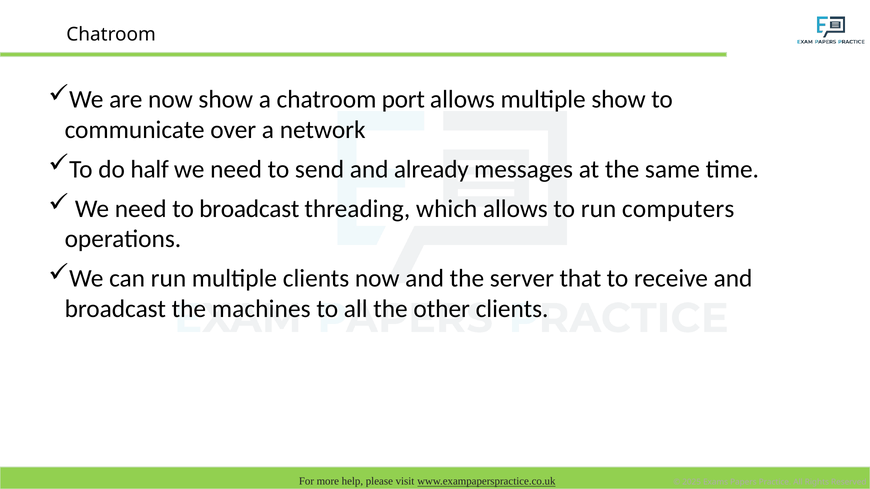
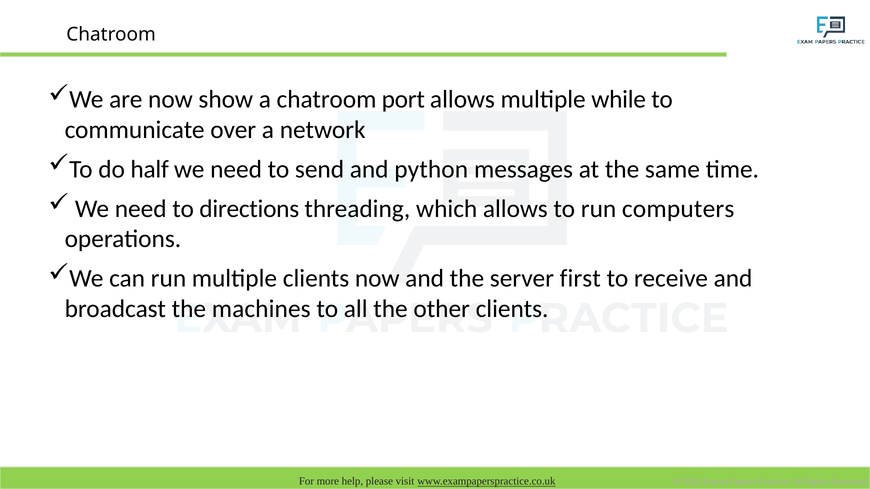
multiple show: show -> while (619, 99)
already: already -> python (431, 169)
to broadcast: broadcast -> directions (249, 209)
that: that -> first (580, 279)
